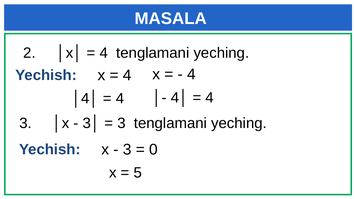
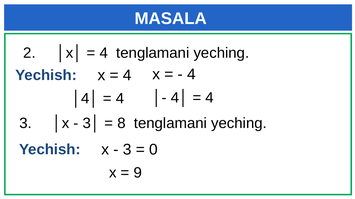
3: 3 -> 8 (121, 124)
5: 5 -> 9 (138, 173)
